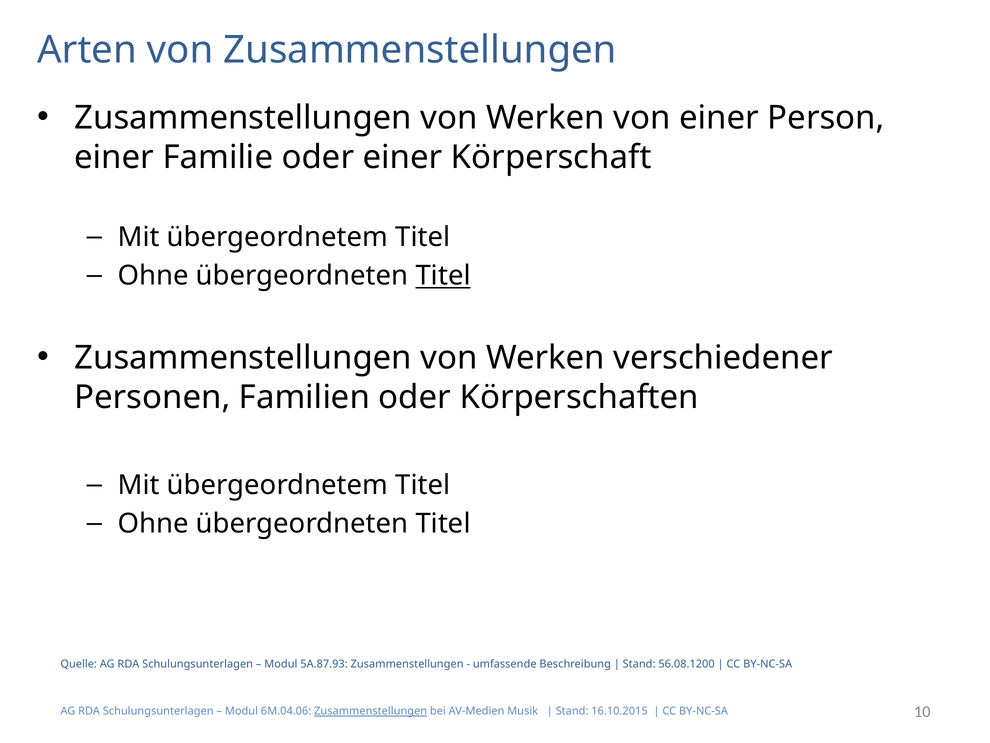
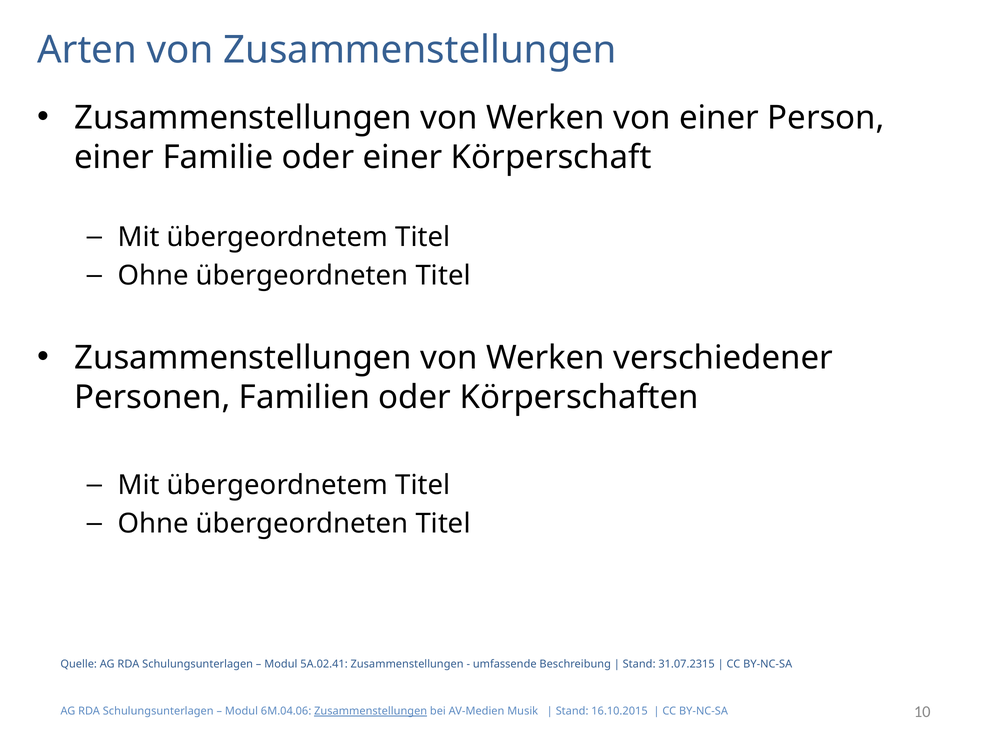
Titel underline: present -> none (443, 276)
5A.87.93: 5A.87.93 -> 5A.02.41 (324, 664)
56.08.1200: 56.08.1200 -> 31.07.2315 (687, 664)
